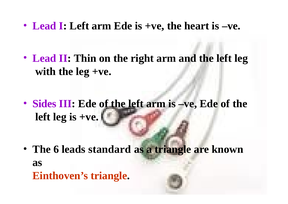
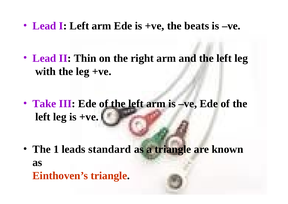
heart: heart -> beats (197, 26)
Sides: Sides -> Take (44, 104)
6: 6 -> 1 (56, 149)
